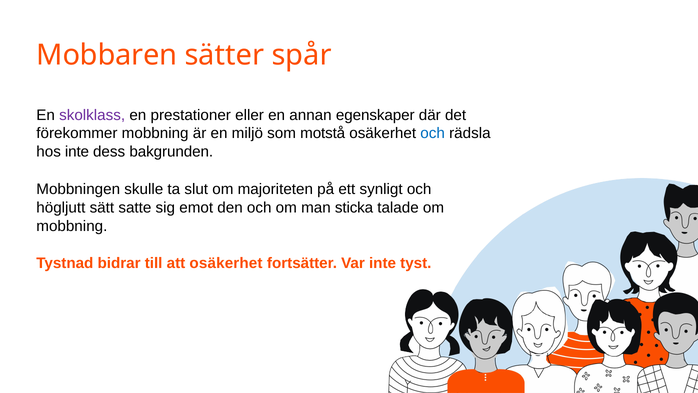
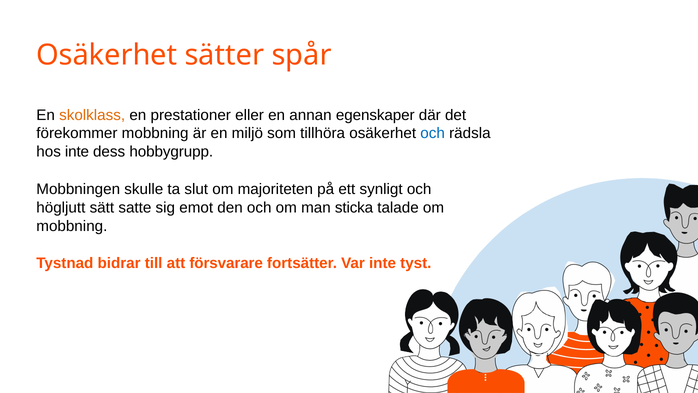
Mobbaren: Mobbaren -> Osäkerhet (107, 55)
skolklass colour: purple -> orange (92, 115)
motstå: motstå -> tillhöra (323, 133)
bakgrunden: bakgrunden -> hobbygrupp (171, 152)
att osäkerhet: osäkerhet -> försvarare (226, 263)
